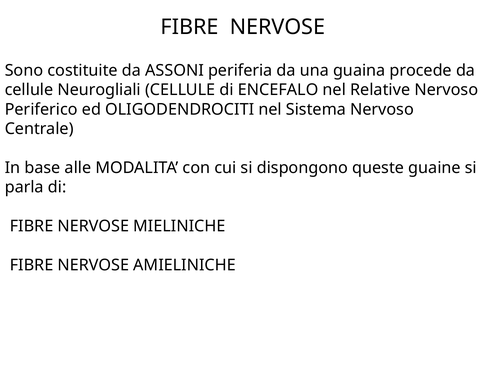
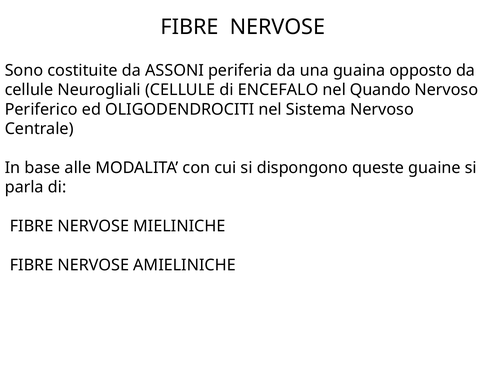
procede: procede -> opposto (421, 70)
Relative: Relative -> Quando (380, 90)
